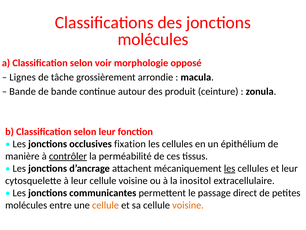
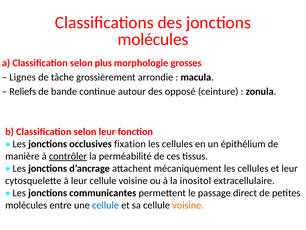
voir: voir -> plus (103, 63)
opposé: opposé -> grosses (186, 63)
Bande: Bande -> Reliefs (23, 91)
produit: produit -> opposé (180, 91)
les underline: present -> none (230, 168)
cellule colour: orange -> blue (106, 205)
